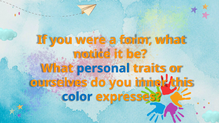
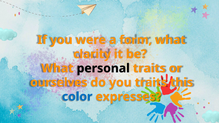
notice: notice -> clarity (92, 54)
personal colour: blue -> black (103, 68)
you inner: inner -> traits (151, 83)
